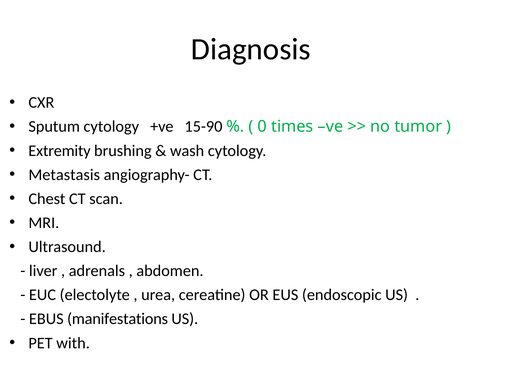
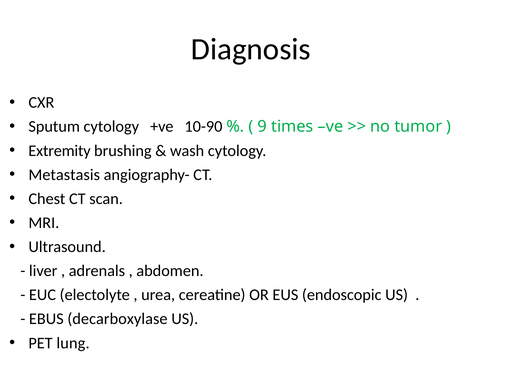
15-90: 15-90 -> 10-90 (203, 127)
0: 0 -> 9 (262, 127)
manifestations: manifestations -> decarboxylase (117, 319)
with: with -> lung (73, 343)
